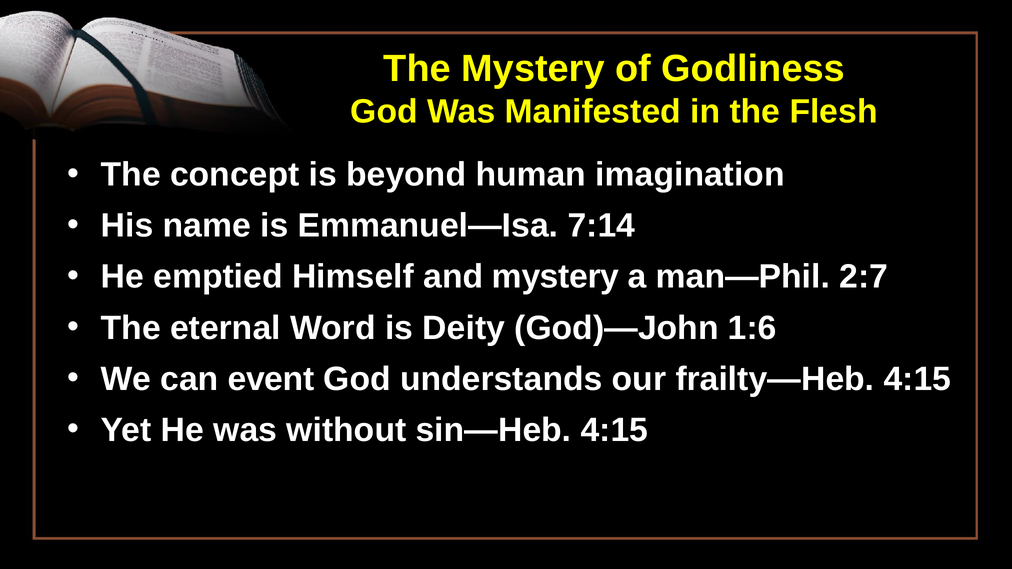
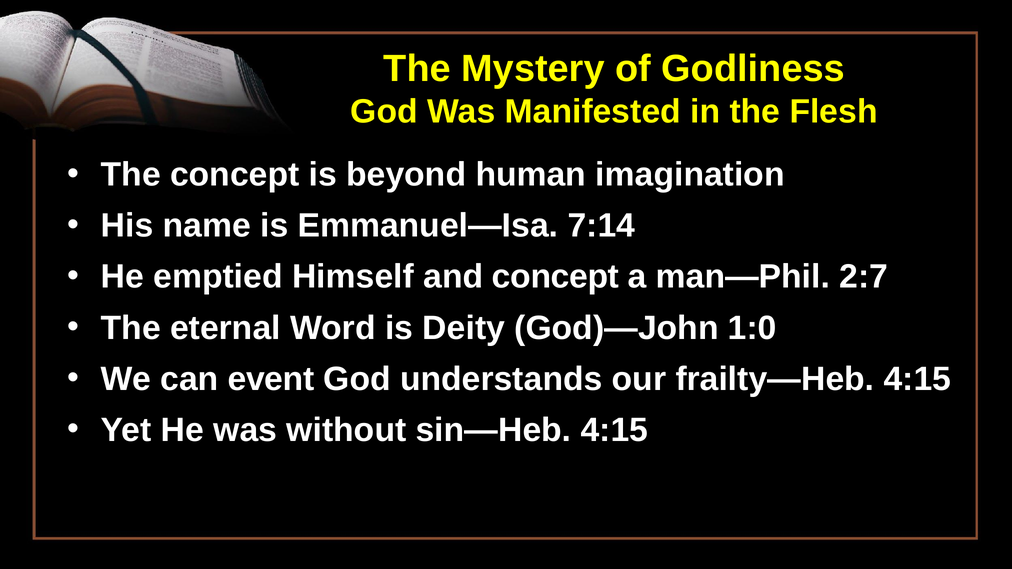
and mystery: mystery -> concept (556, 277)
1:6: 1:6 -> 1:0 (752, 328)
